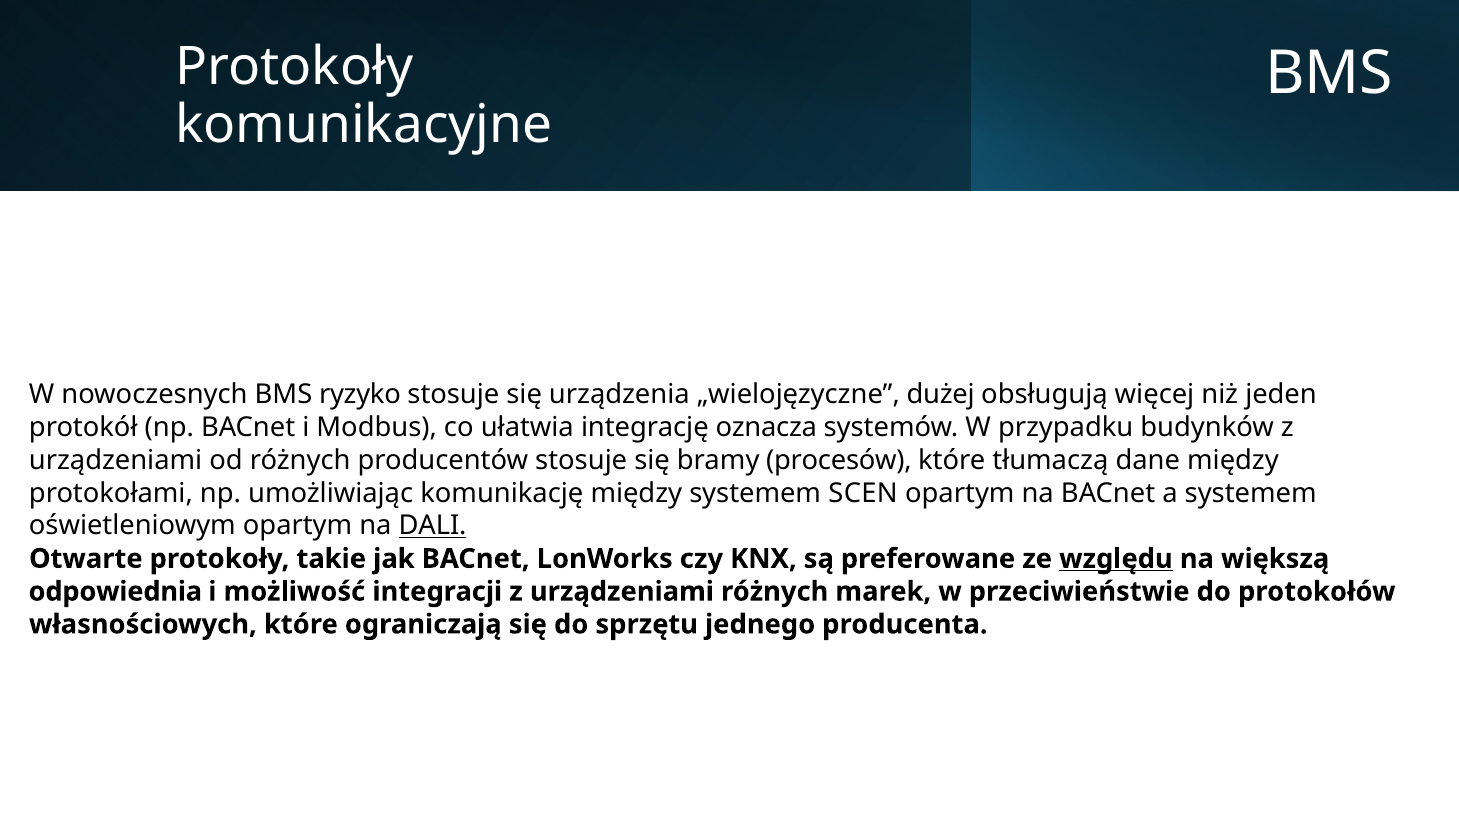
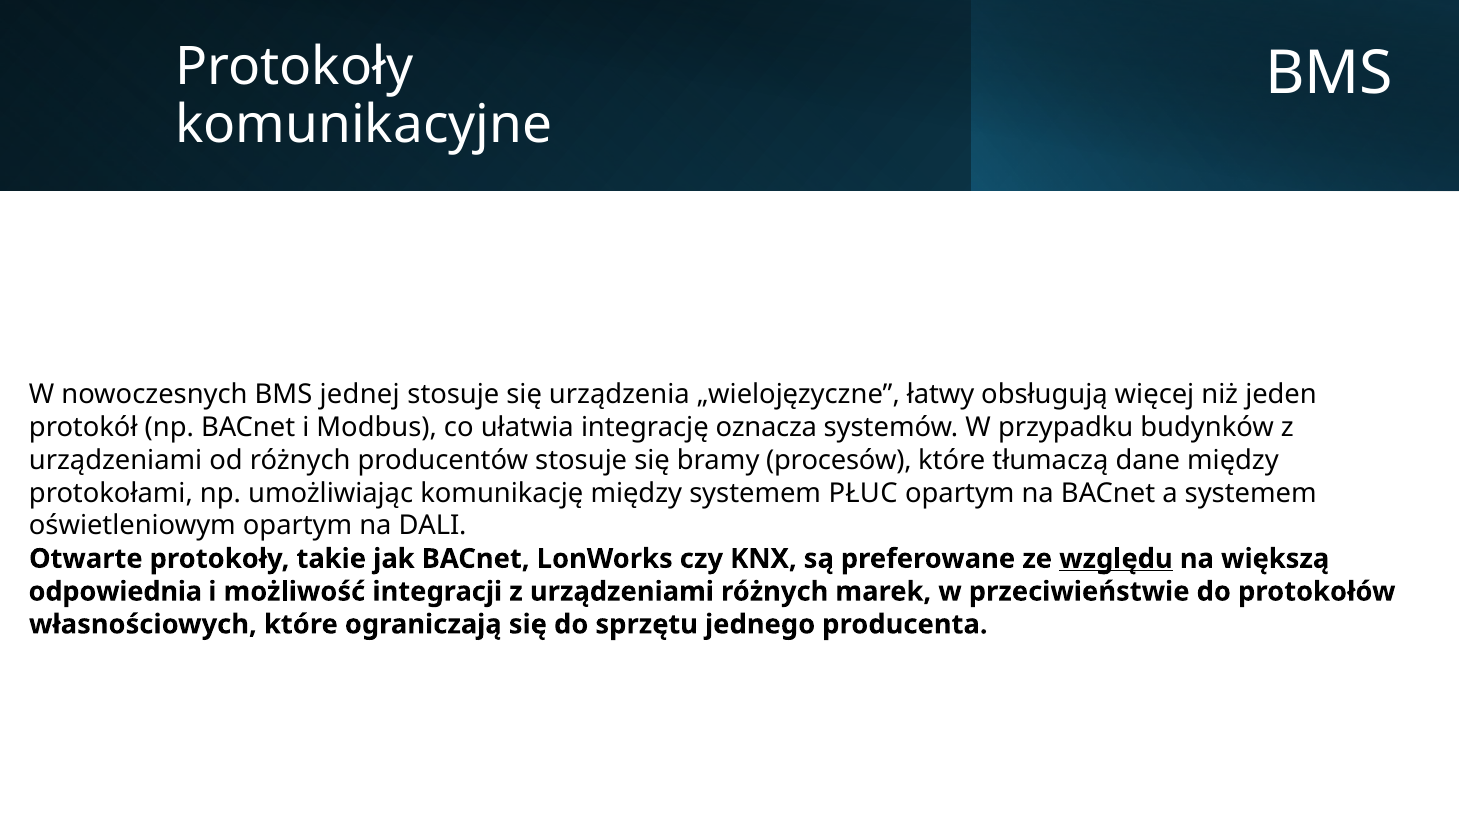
ryzyko: ryzyko -> jednej (360, 394)
dużej: dużej -> łatwy (941, 394)
SCEN: SCEN -> PŁUC (863, 493)
DALI underline: present -> none (433, 526)
